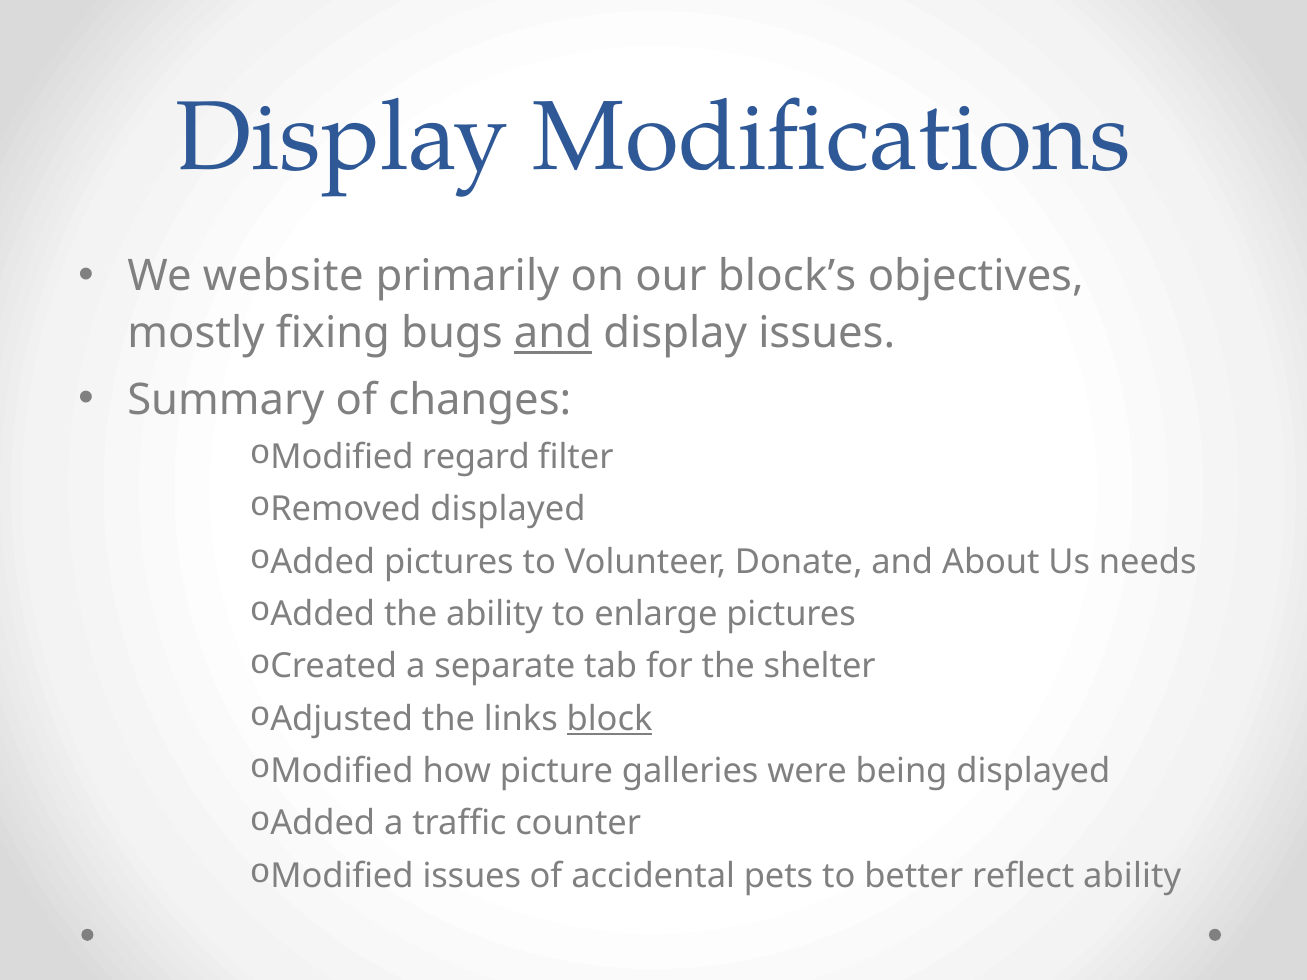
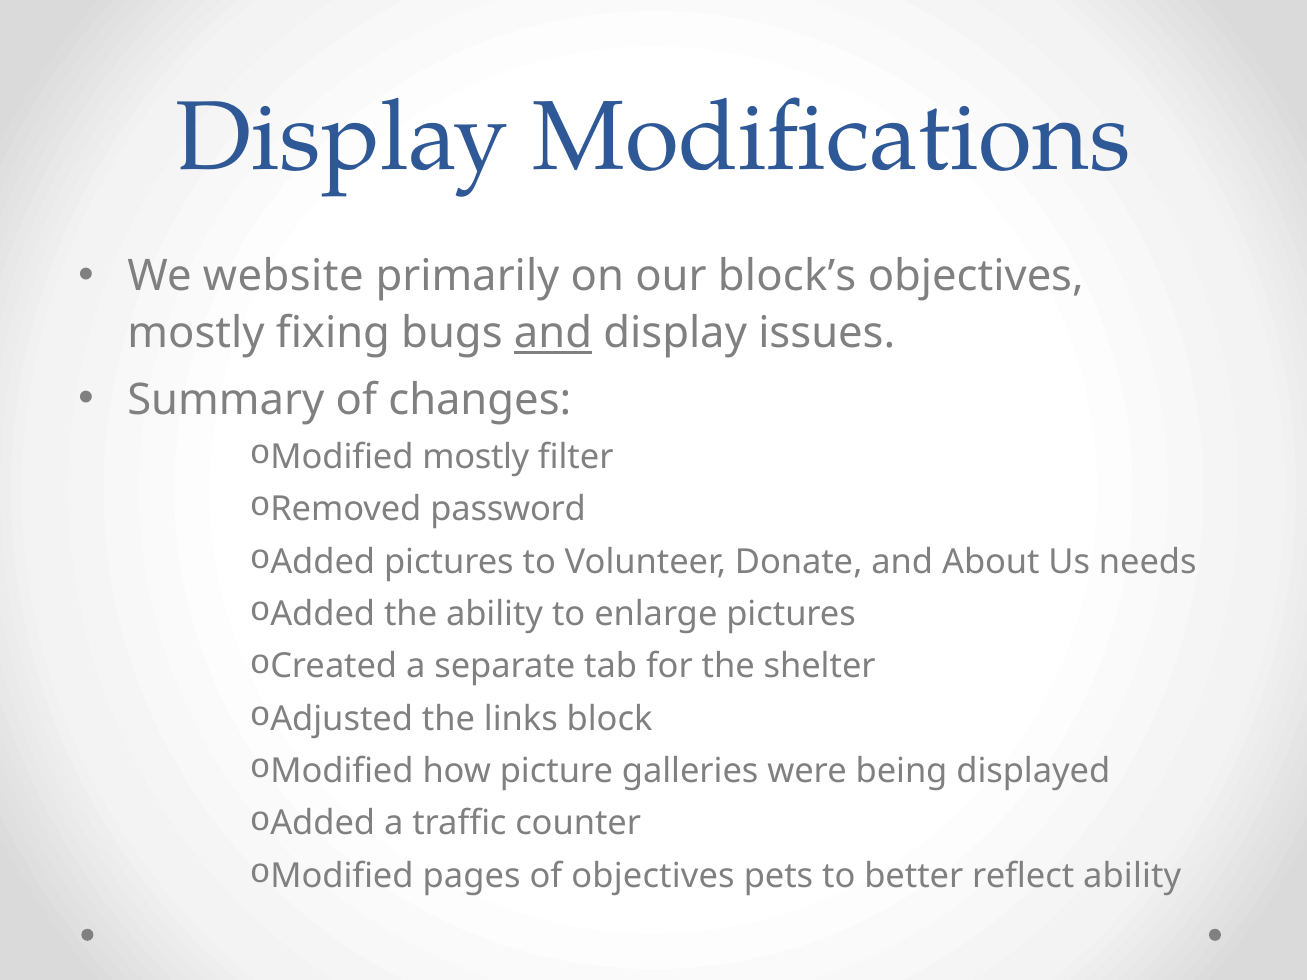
Modified regard: regard -> mostly (476, 457)
Removed displayed: displayed -> password (508, 509)
block underline: present -> none (610, 719)
Modified issues: issues -> pages (472, 876)
of accidental: accidental -> objectives (653, 876)
